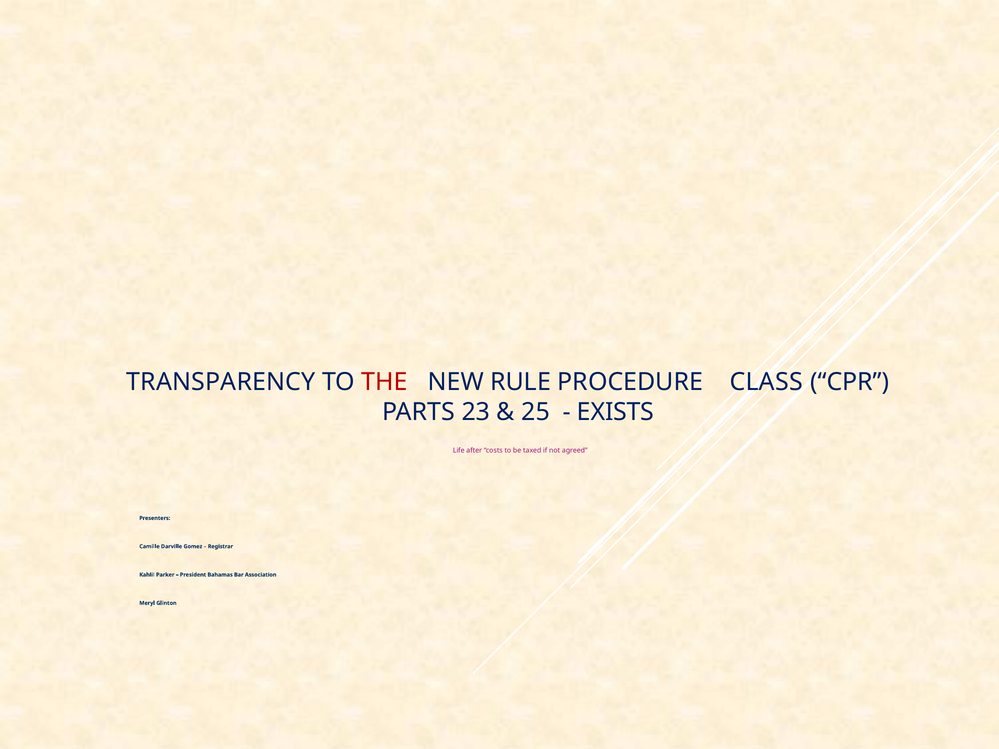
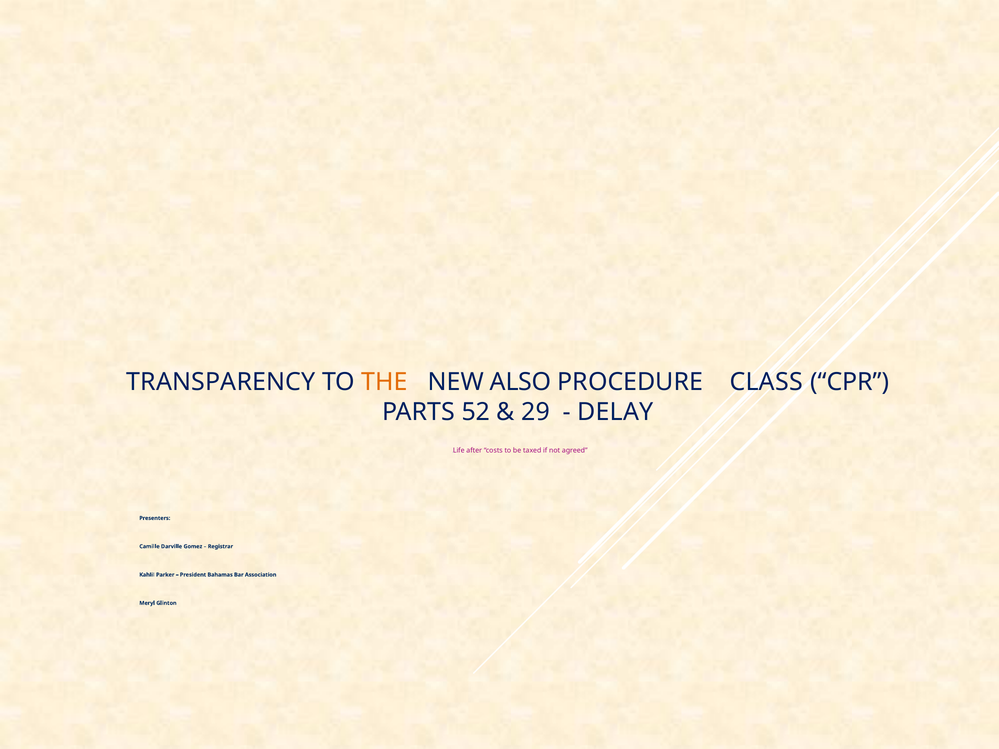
THE colour: red -> orange (385, 382)
RULE: RULE -> ALSO (521, 382)
23: 23 -> 52 (476, 412)
25: 25 -> 29 (536, 412)
EXISTS: EXISTS -> DELAY (615, 412)
